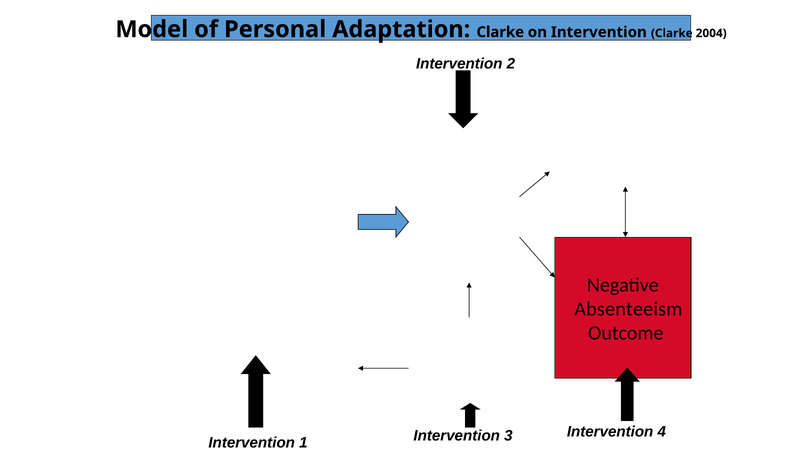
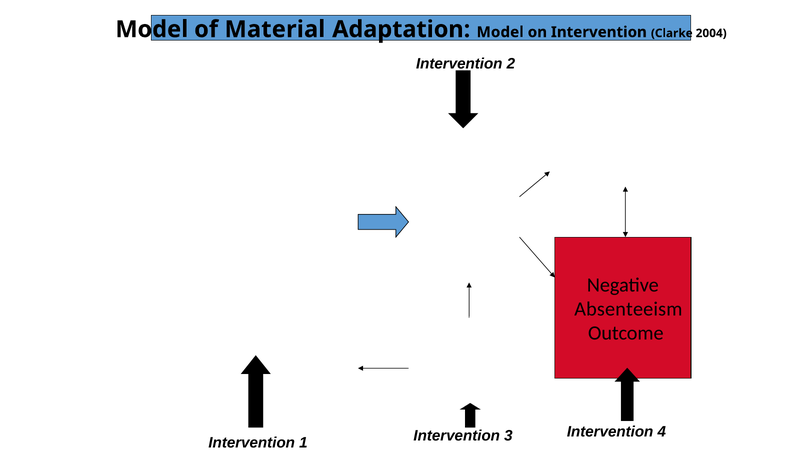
Personal: Personal -> Material (275, 29)
Adaptation Clarke: Clarke -> Model (500, 32)
